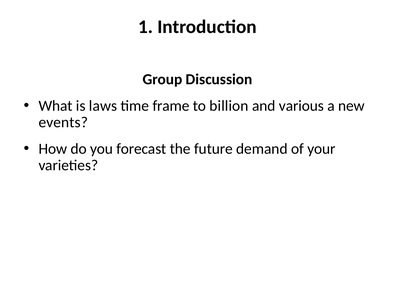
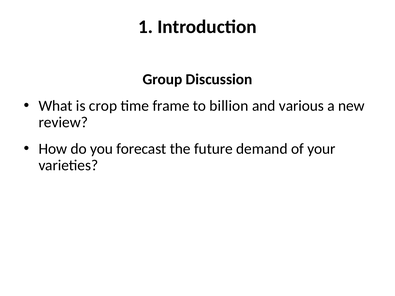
laws: laws -> crop (103, 106)
events: events -> review (63, 122)
